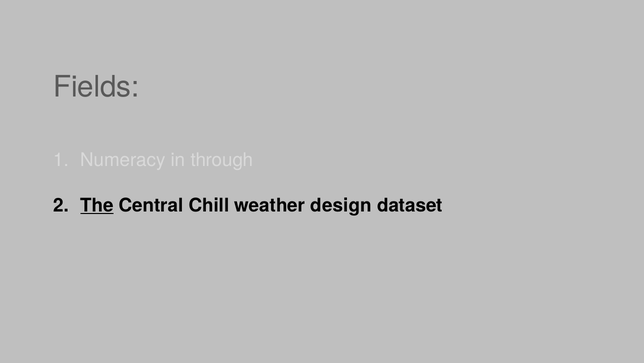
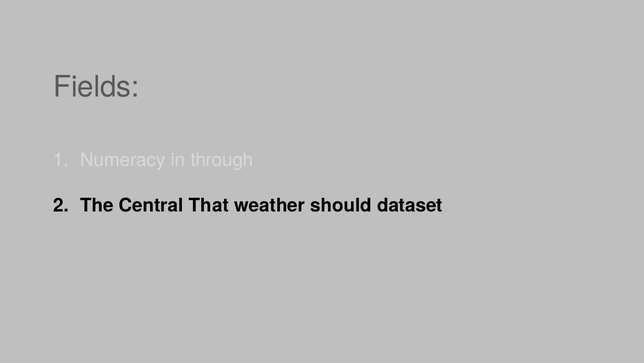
The underline: present -> none (97, 205)
Chill: Chill -> That (209, 205)
design: design -> should (341, 205)
